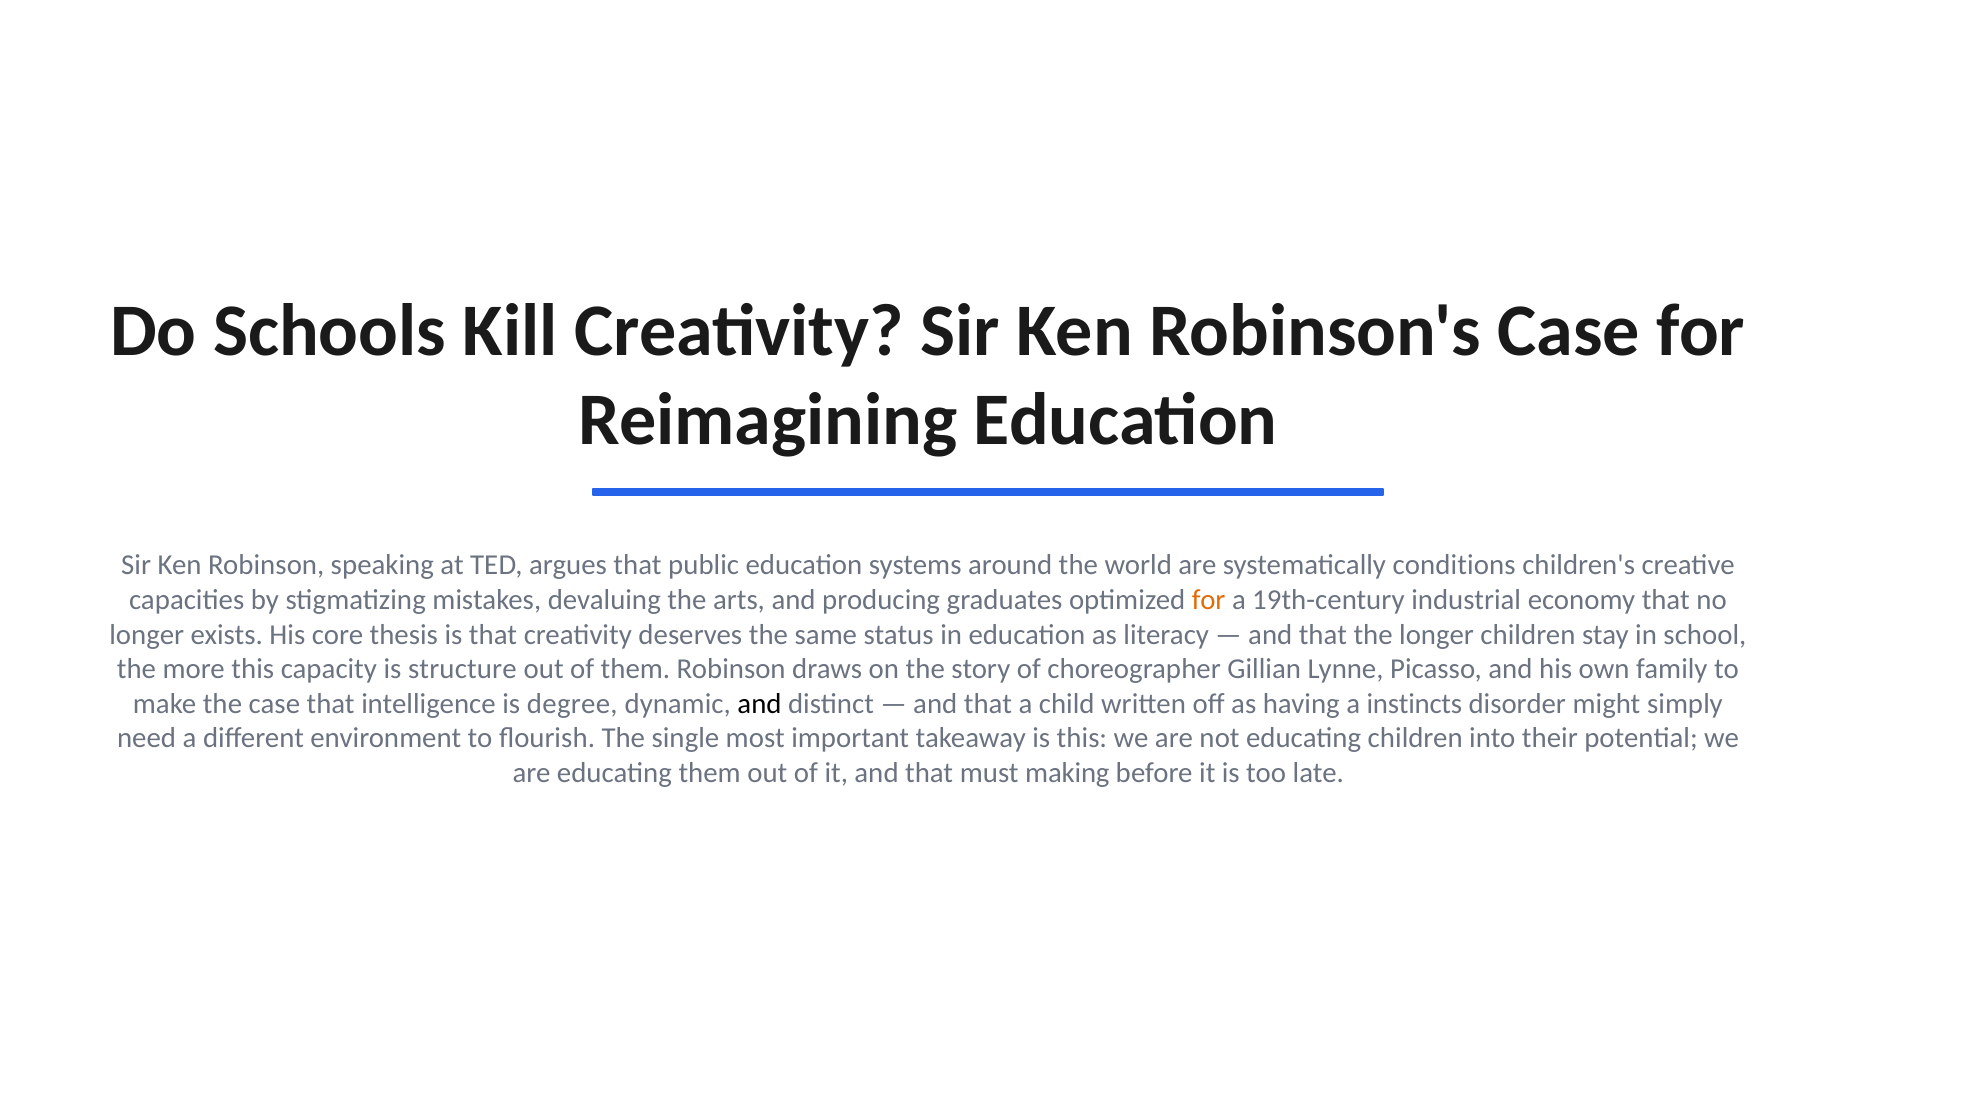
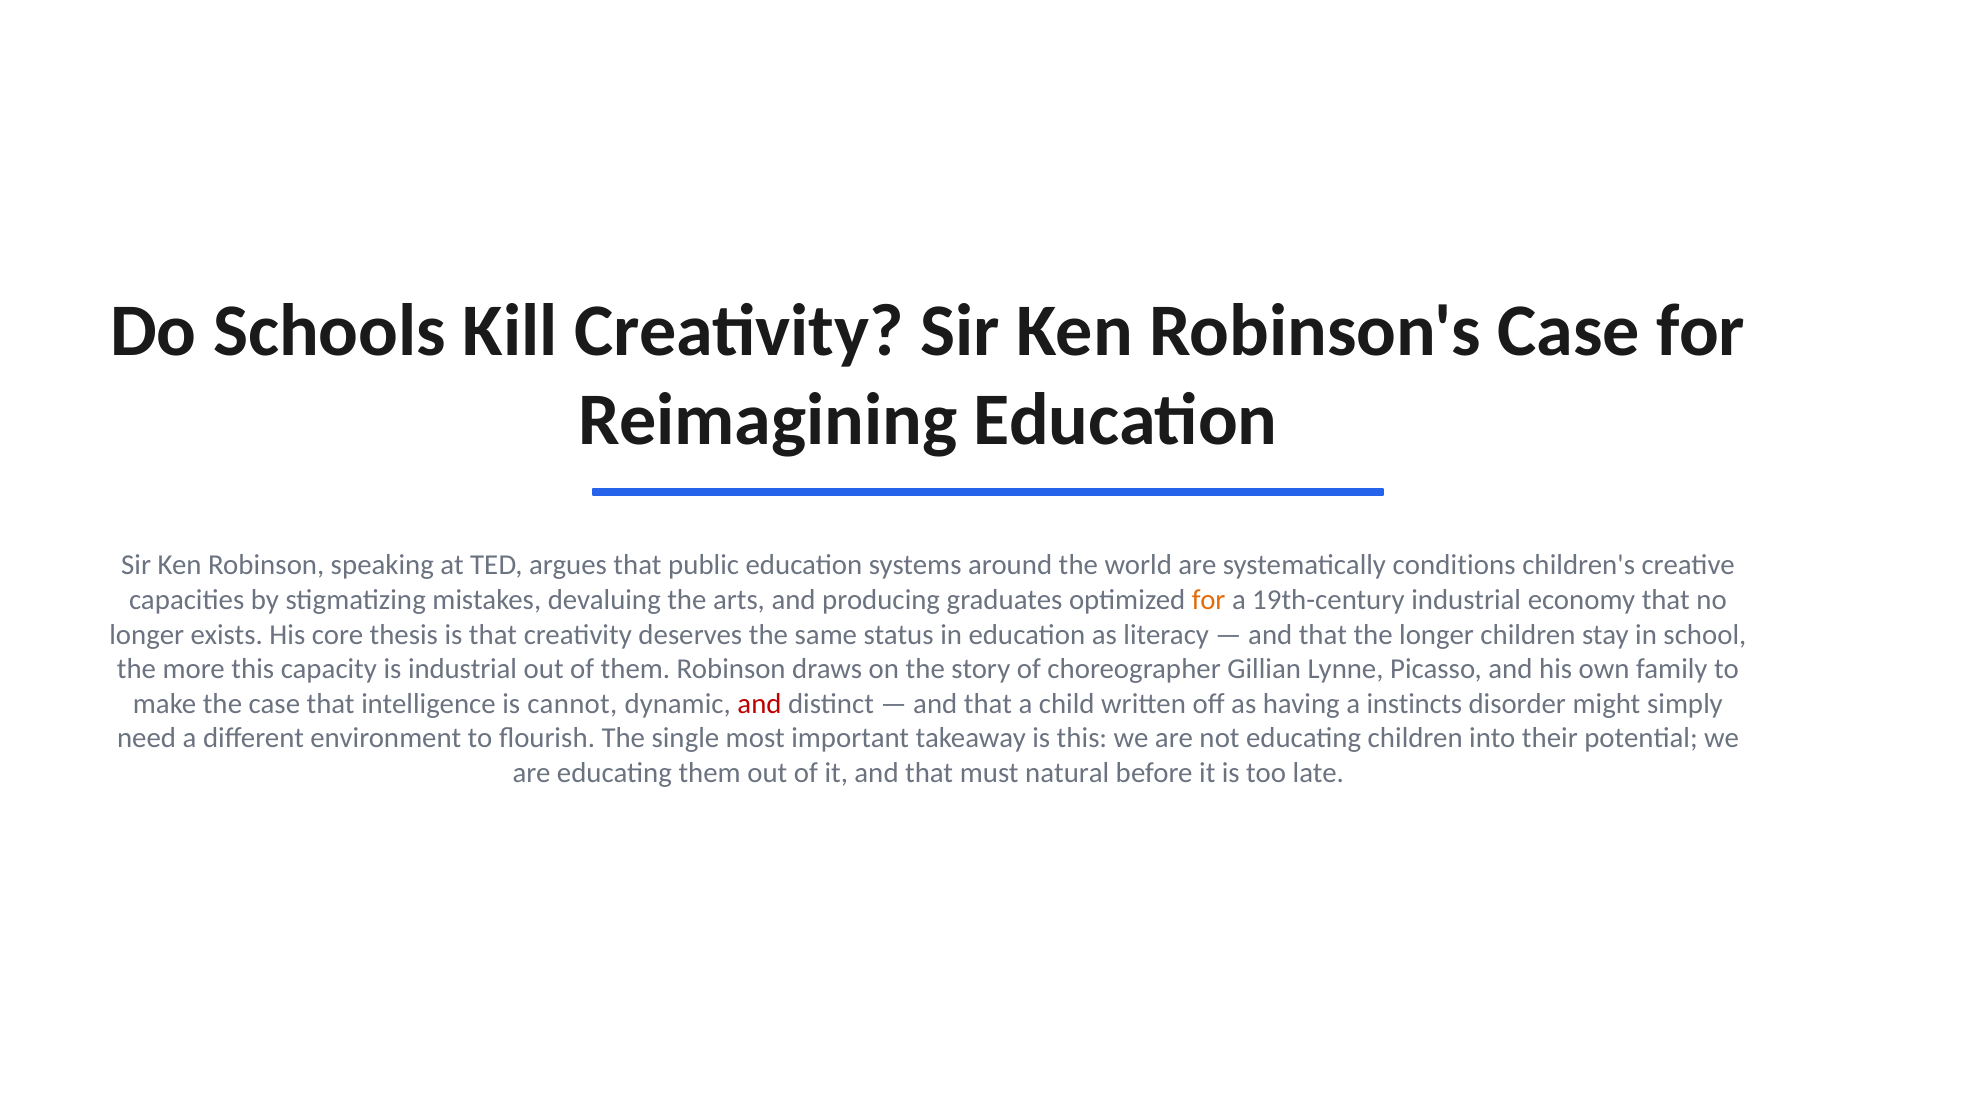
is structure: structure -> industrial (463, 669)
degree: degree -> cannot (572, 703)
and colour: black -> red (760, 703)
making: making -> natural (1067, 773)
